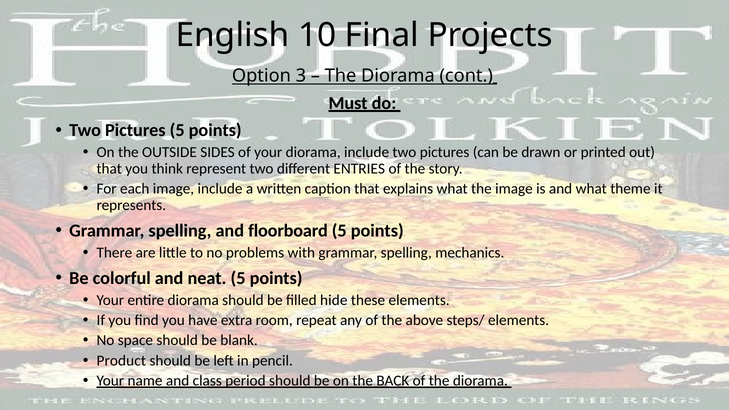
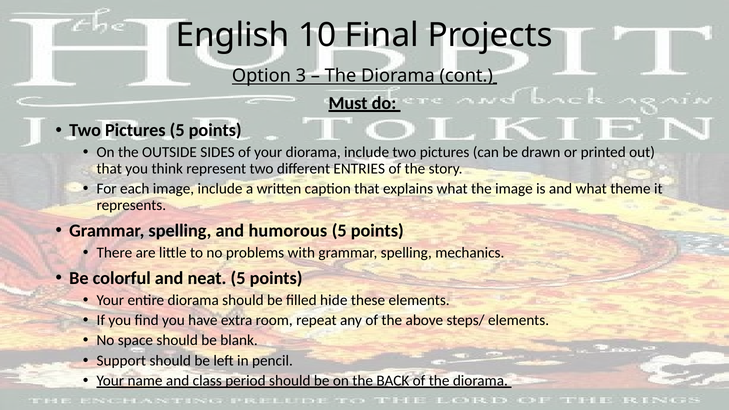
floorboard: floorboard -> humorous (288, 231)
Product: Product -> Support (121, 361)
